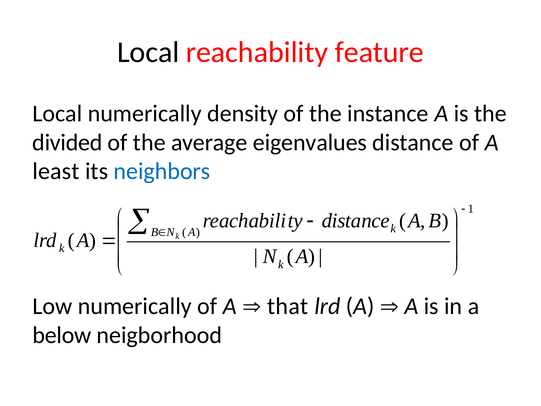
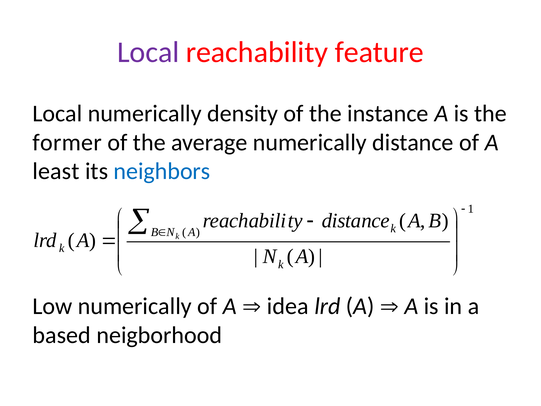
Local colour: black -> purple (148, 52)
divided: divided -> former (67, 142)
average eigenvalues: eigenvalues -> numerically (310, 142)
that: that -> idea (288, 306)
below: below -> based (62, 335)
